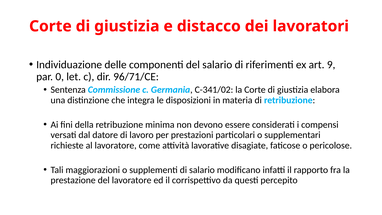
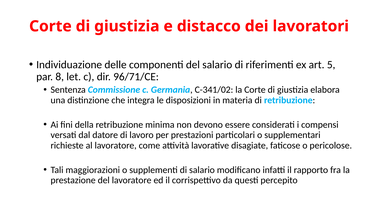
9: 9 -> 5 (331, 65)
0: 0 -> 8 (60, 77)
